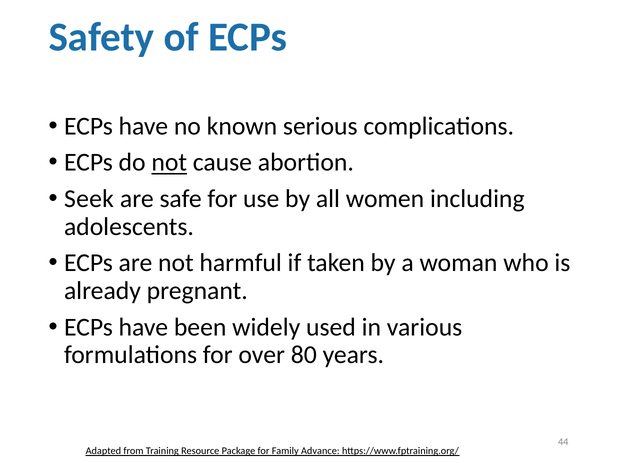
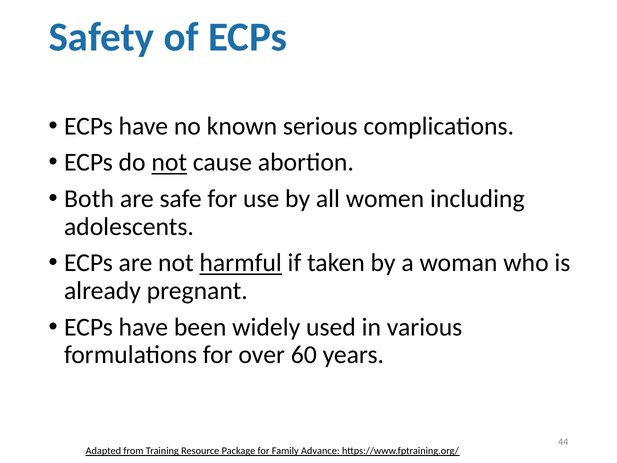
Seek: Seek -> Both (89, 199)
harmful underline: none -> present (241, 263)
80: 80 -> 60 (304, 355)
